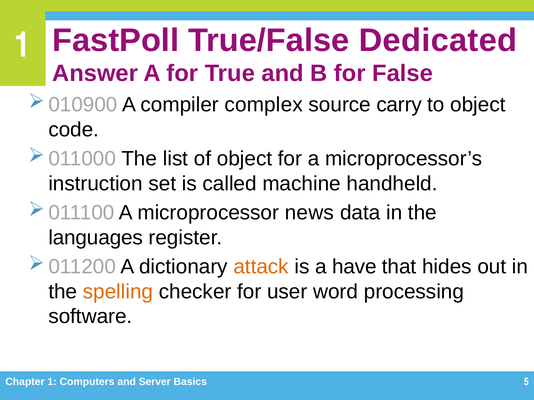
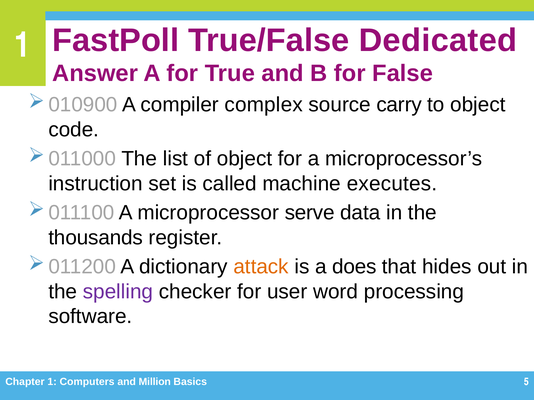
handheld: handheld -> executes (392, 184)
news: news -> serve (310, 213)
languages: languages -> thousands (96, 238)
have: have -> does (354, 267)
spelling colour: orange -> purple (118, 292)
Server: Server -> Million (155, 382)
